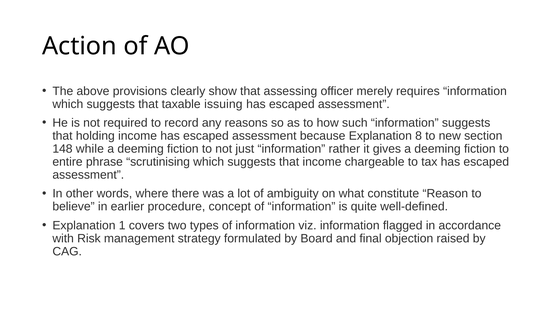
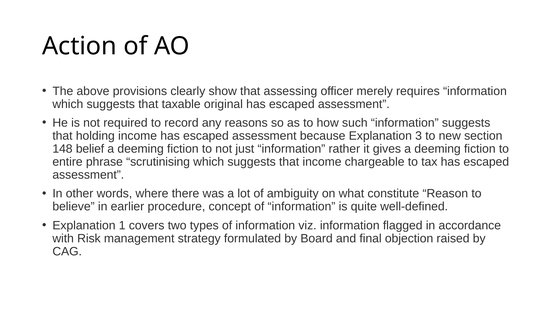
issuing: issuing -> original (223, 104)
8: 8 -> 3 (419, 136)
while: while -> belief (90, 149)
